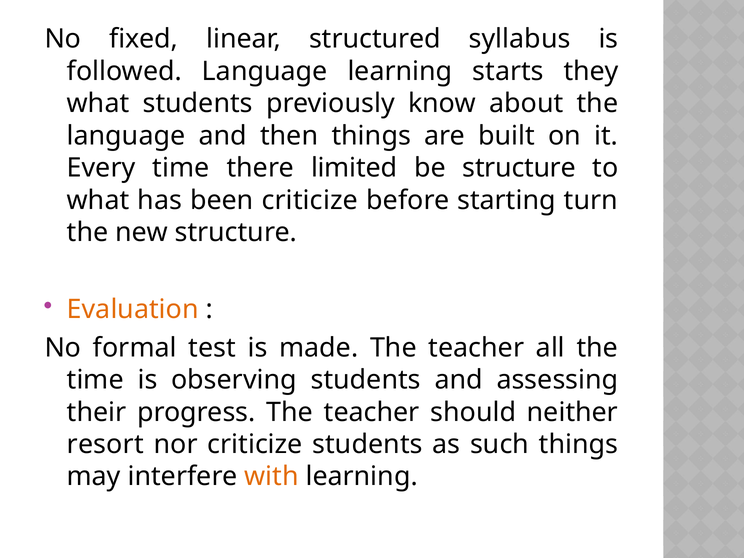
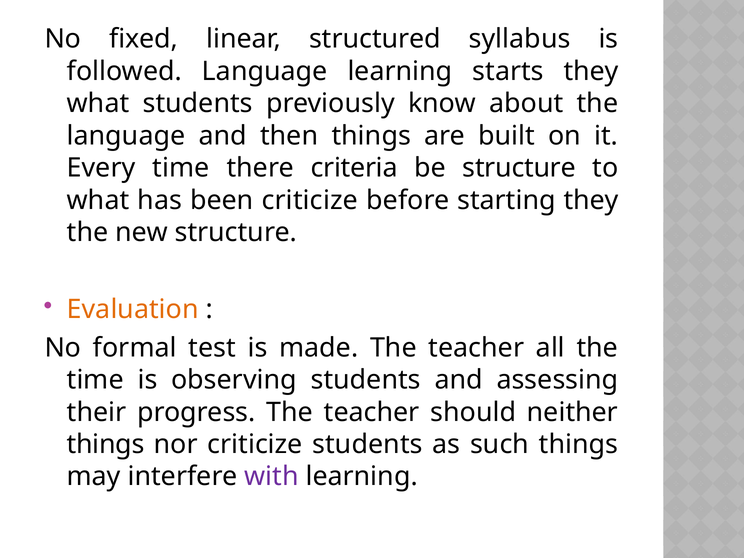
limited: limited -> criteria (354, 168)
starting turn: turn -> they (591, 200)
resort: resort -> things (106, 444)
with colour: orange -> purple (271, 477)
